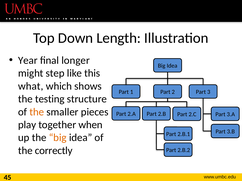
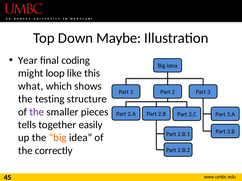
Length: Length -> Maybe (119, 38)
longer: longer -> coding (76, 61)
step: step -> loop (55, 73)
the colour: orange -> purple (37, 112)
play: play -> tells (27, 125)
when: when -> easily (91, 125)
